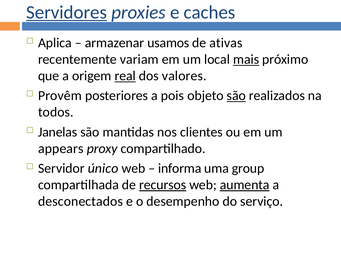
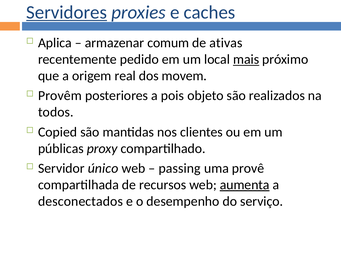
usamos: usamos -> comum (168, 43)
variam: variam -> pedido (139, 59)
real underline: present -> none (125, 76)
valores: valores -> movem (184, 76)
são underline: present -> none (236, 96)
Janelas: Janelas -> Copied (58, 132)
appears: appears -> públicas (61, 148)
informa: informa -> passing (180, 168)
group: group -> provê (248, 168)
recursos underline: present -> none (163, 185)
